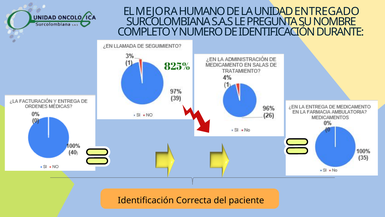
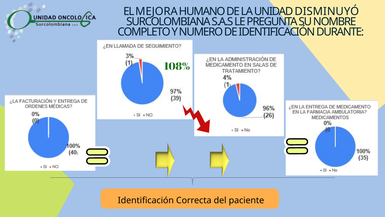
ENTREGADO: ENTREGADO -> DISMINUYÓ (327, 11)
825%: 825% -> 108% (177, 66)
